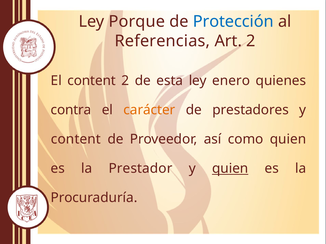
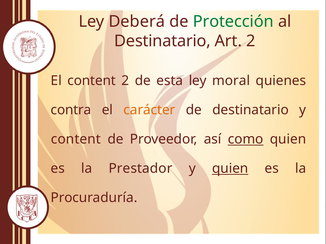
Porque: Porque -> Deberá (137, 22)
Protección colour: blue -> green (233, 22)
Referencias: Referencias -> Destinatario (162, 41)
enero: enero -> moral (231, 81)
de prestadores: prestadores -> destinatario (251, 110)
como underline: none -> present (246, 139)
